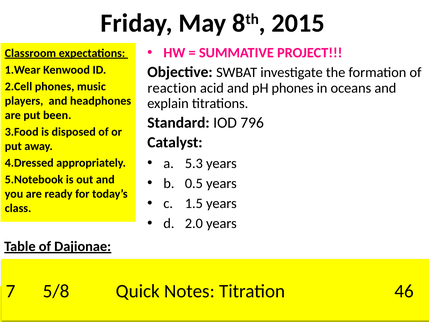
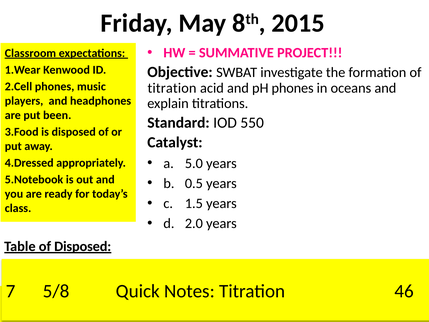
reaction: reaction -> titration (172, 88)
796: 796 -> 550 (252, 123)
5.3: 5.3 -> 5.0 (194, 163)
of Dajionae: Dajionae -> Disposed (83, 246)
